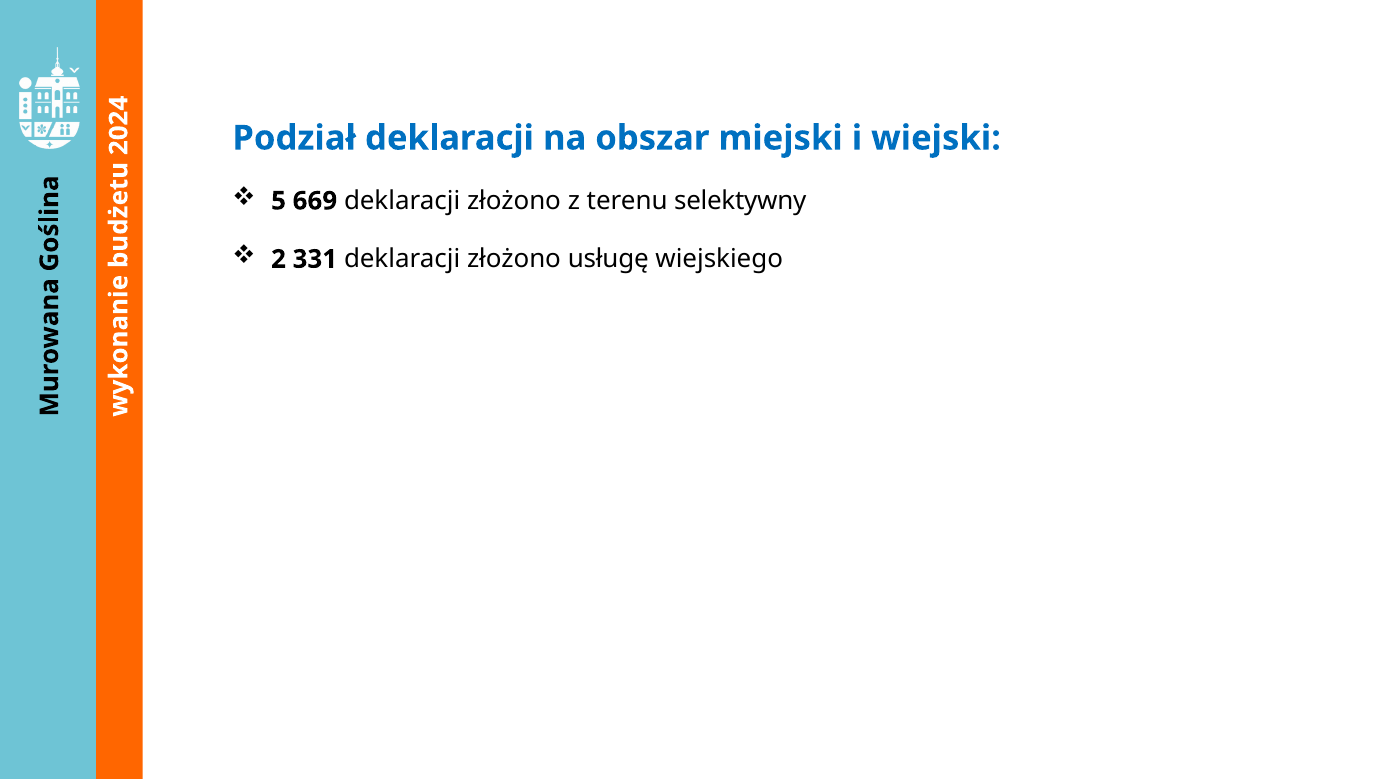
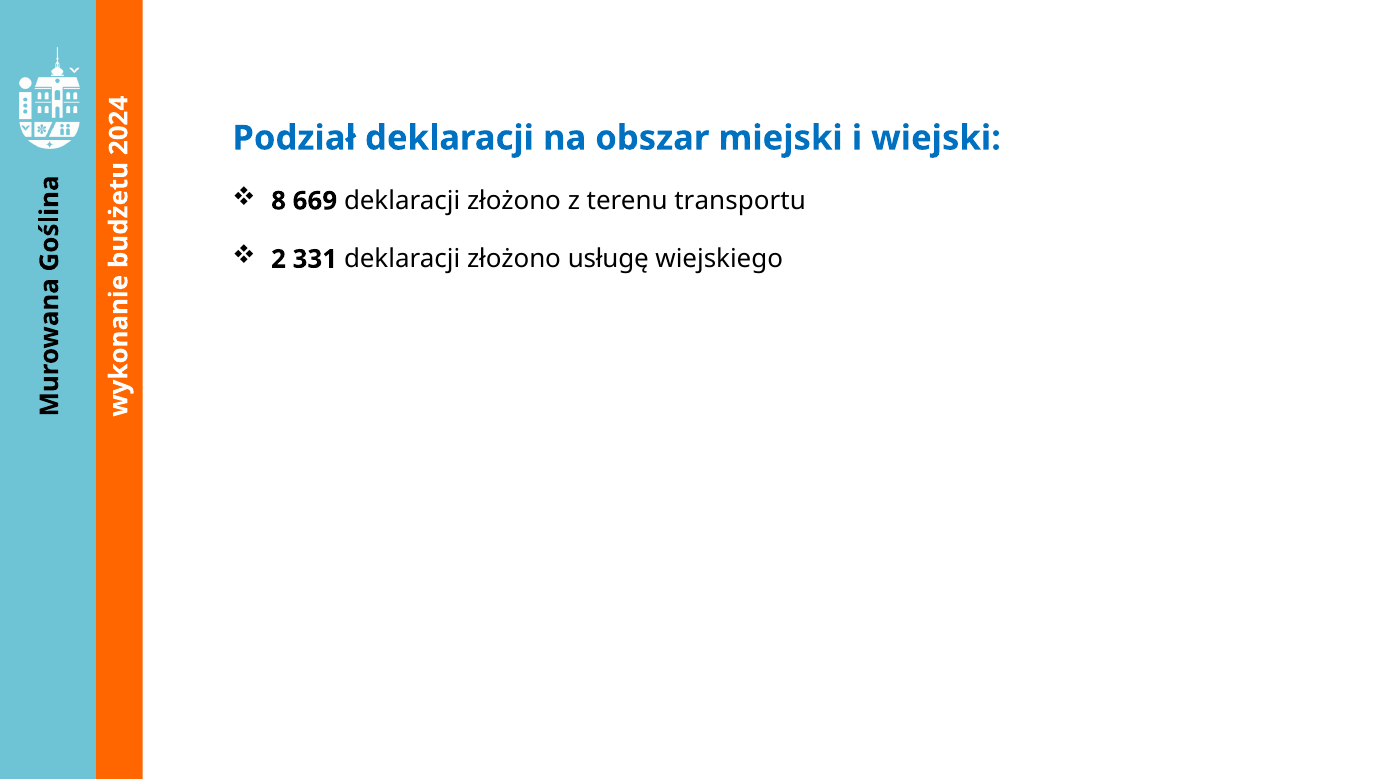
5: 5 -> 8 (279, 201)
selektywny: selektywny -> transportu (740, 201)
